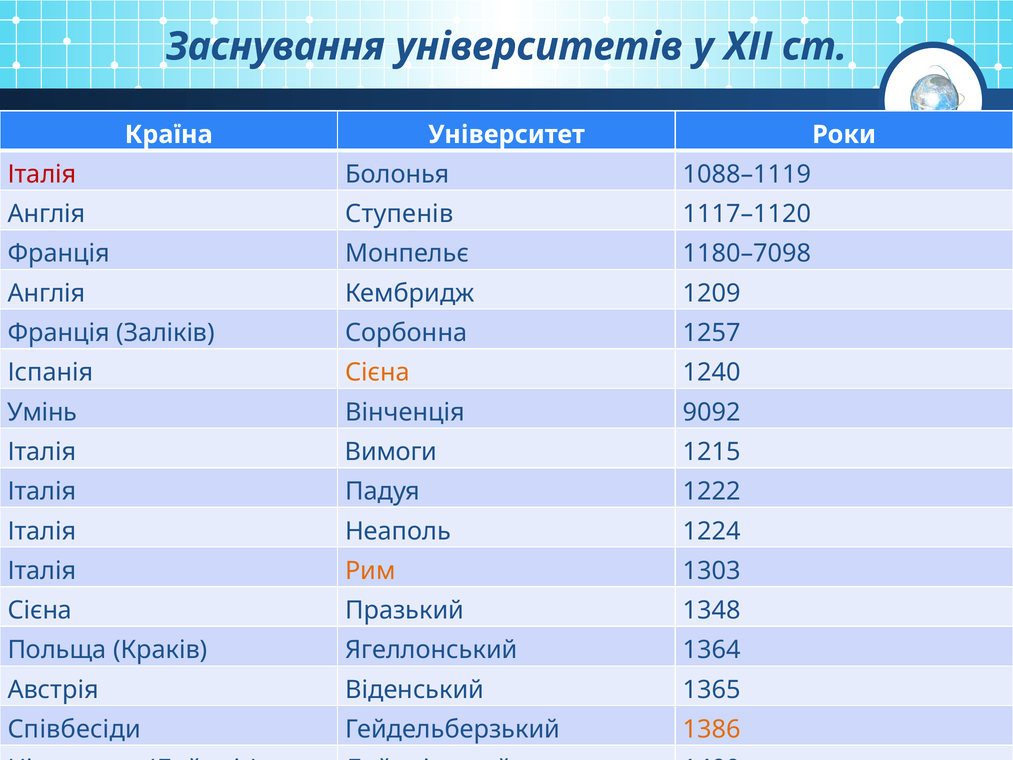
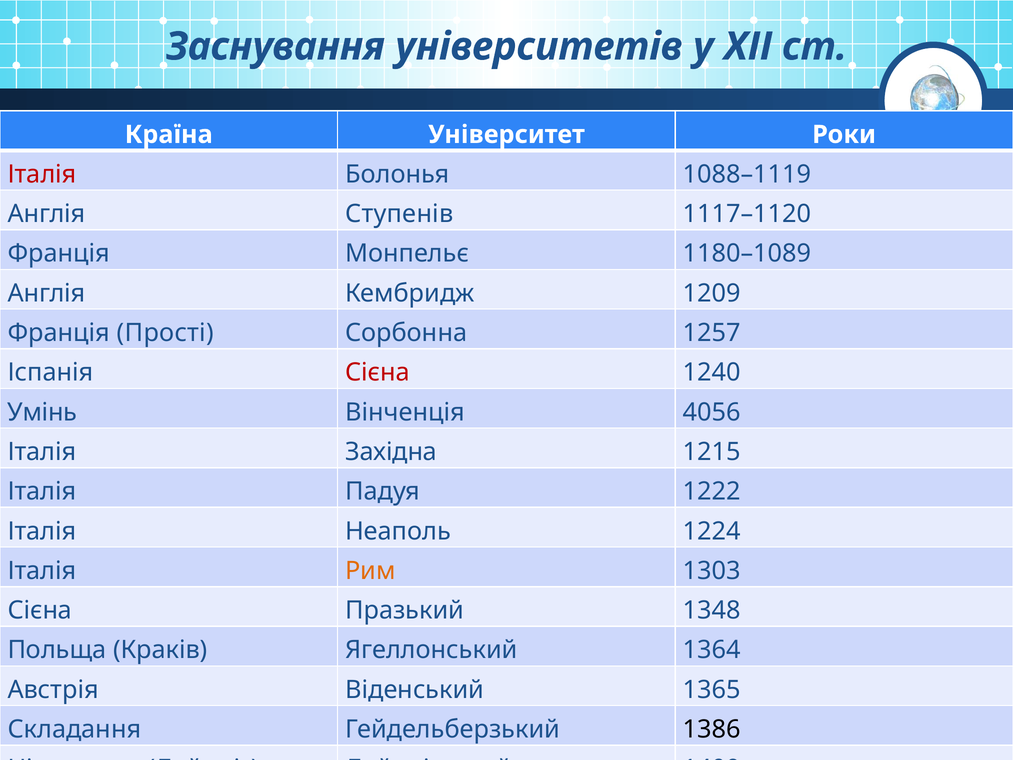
1180–7098: 1180–7098 -> 1180–1089 (747, 253)
Заліків: Заліків -> Прості (165, 333)
Сієна colour: orange -> red (378, 372)
9092: 9092 -> 4056 (712, 412)
Вимоги: Вимоги -> Західна (391, 452)
Співбесіди: Співбесіди -> Складання (74, 729)
1386 colour: orange -> black (712, 729)
